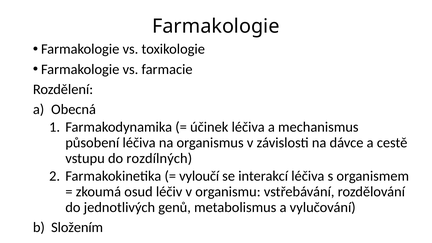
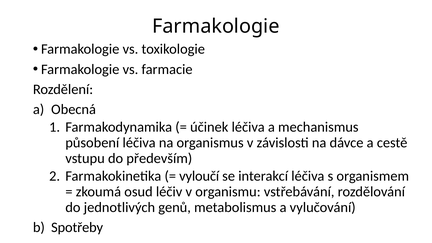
rozdílných: rozdílných -> především (159, 158)
Složením: Složením -> Spotřeby (77, 227)
